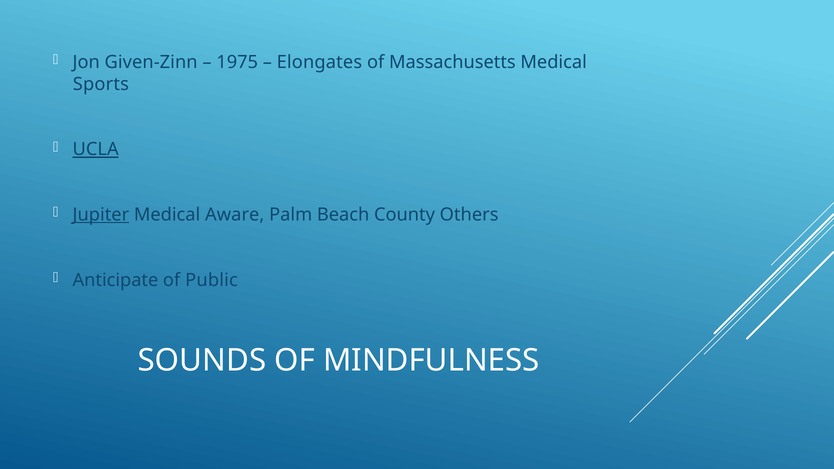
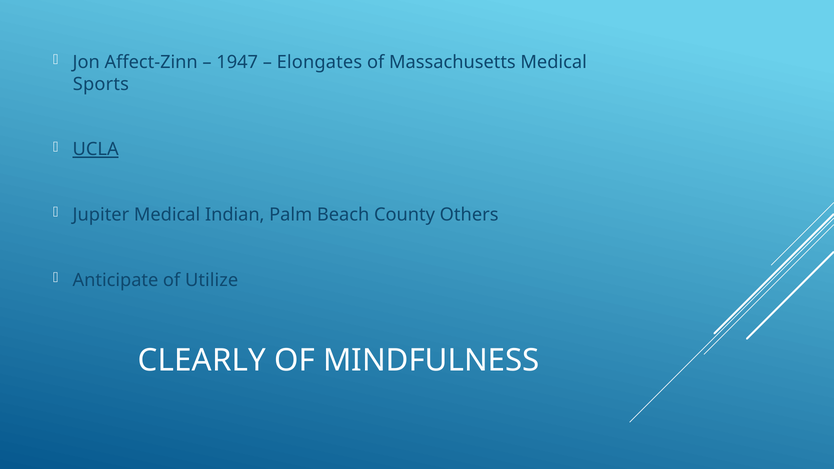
Given-Zinn: Given-Zinn -> Affect-Zinn (151, 62)
1975: 1975 -> 1947 (237, 62)
Jupiter underline: present -> none (101, 215)
Aware: Aware -> Indian (235, 215)
Public: Public -> Utilize (212, 280)
SOUNDS: SOUNDS -> CLEARLY (202, 361)
